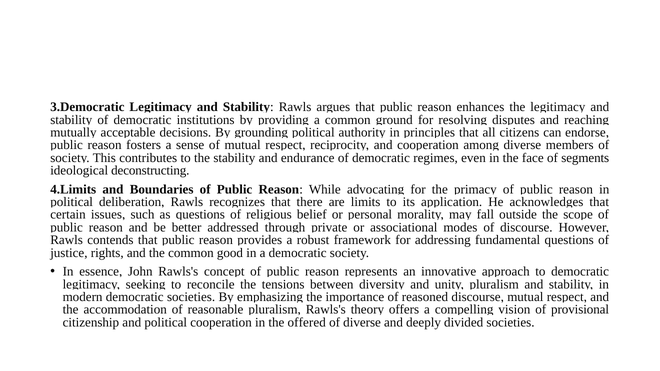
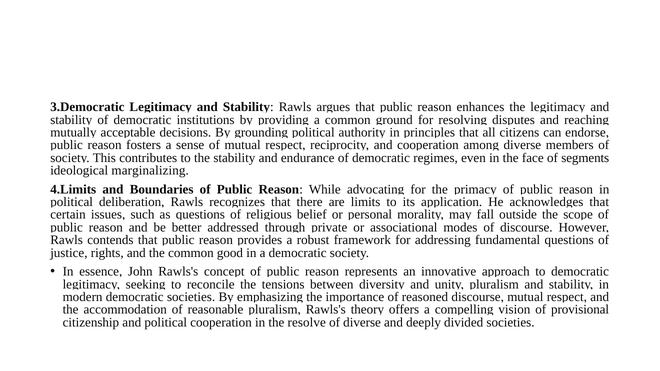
deconstructing: deconstructing -> marginalizing (150, 171)
offered: offered -> resolve (307, 322)
